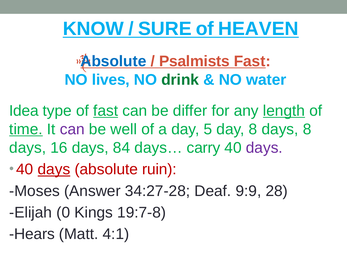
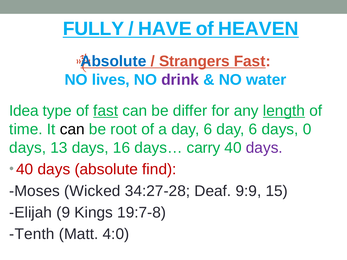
KNOW: KNOW -> FULLY (93, 29)
SURE: SURE -> HAVE (165, 29)
Psalmists: Psalmists -> Strangers (194, 61)
drink colour: green -> purple (180, 80)
time underline: present -> none (26, 129)
can colour: purple -> black (72, 129)
well: well -> root (124, 129)
a day 5: 5 -> 6 (208, 129)
8: 8 -> 6 (253, 129)
days 8: 8 -> 0 (307, 129)
16: 16 -> 13 (59, 148)
84: 84 -> 16 (122, 148)
days underline: present -> none (54, 170)
ruin: ruin -> find (159, 170)
Answer: Answer -> Wicked (92, 191)
28: 28 -> 15 (277, 191)
0: 0 -> 9 (63, 213)
Hears: Hears -> Tenth (32, 234)
4:1: 4:1 -> 4:0 (116, 234)
